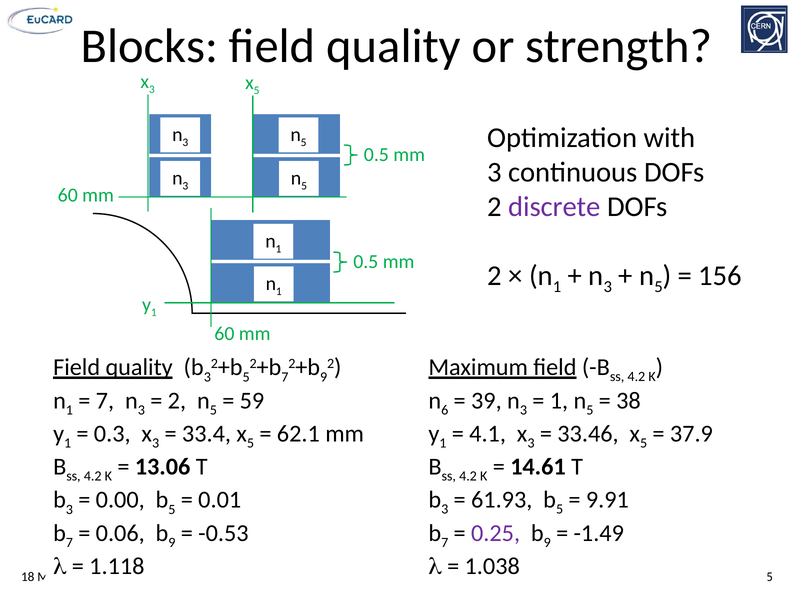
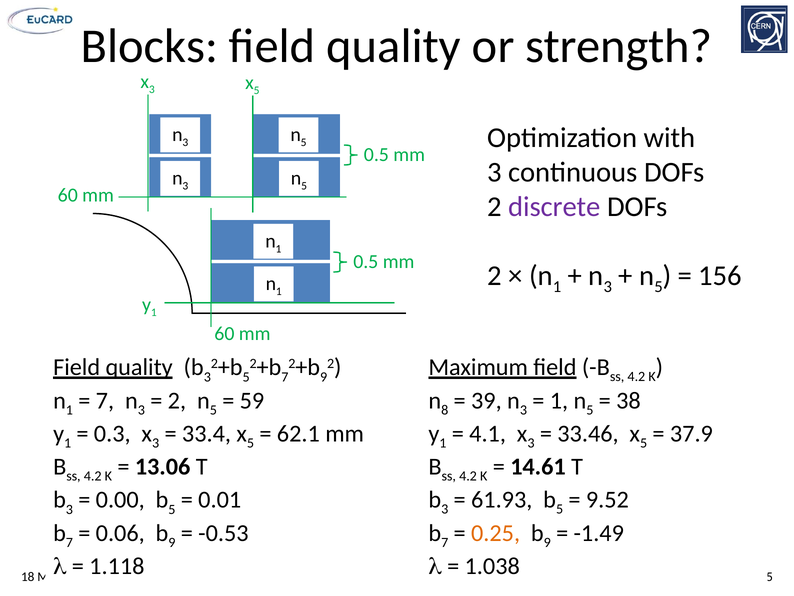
6: 6 -> 8 (445, 410)
9.91: 9.91 -> 9.52 (607, 499)
0.25 colour: purple -> orange (496, 533)
